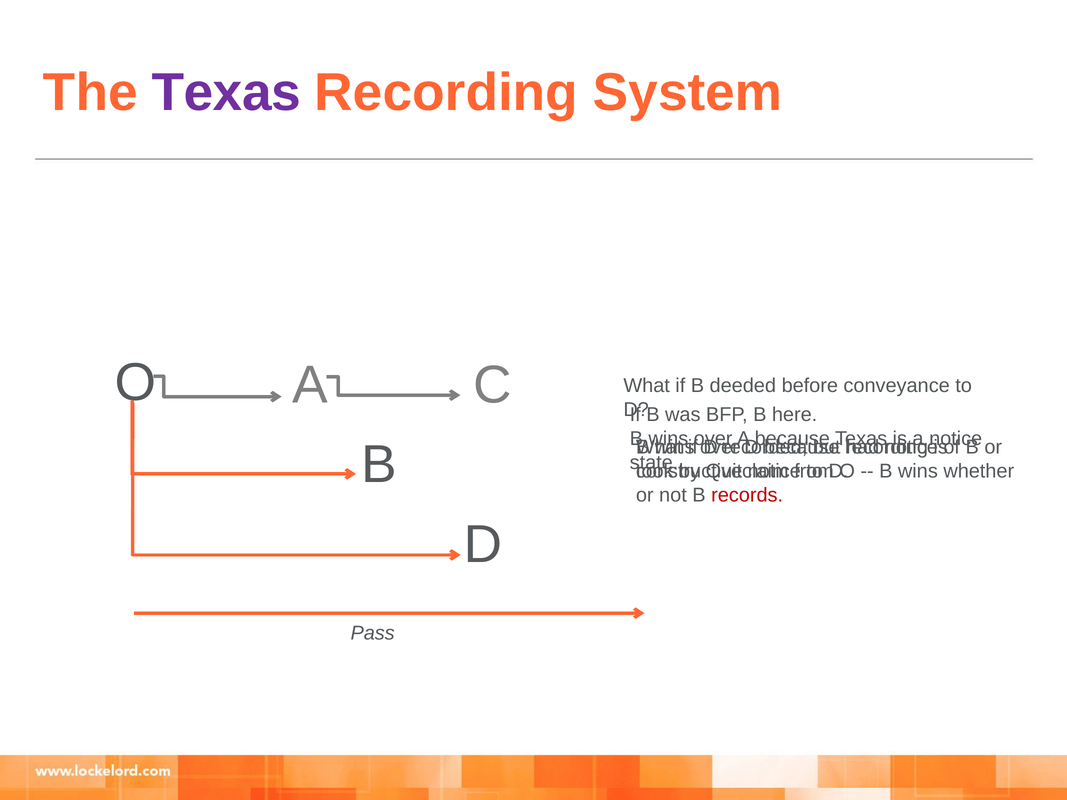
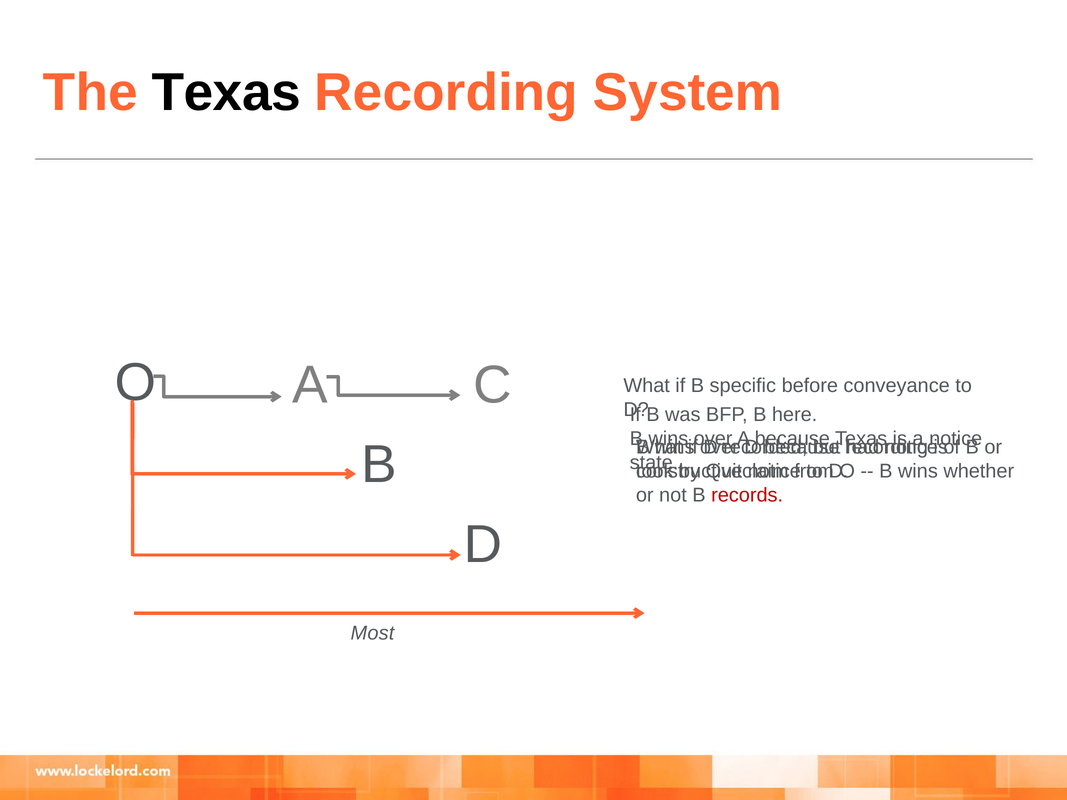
Texas colour: purple -> black (226, 93)
deeded: deeded -> specific (743, 386)
Pass: Pass -> Most (372, 633)
